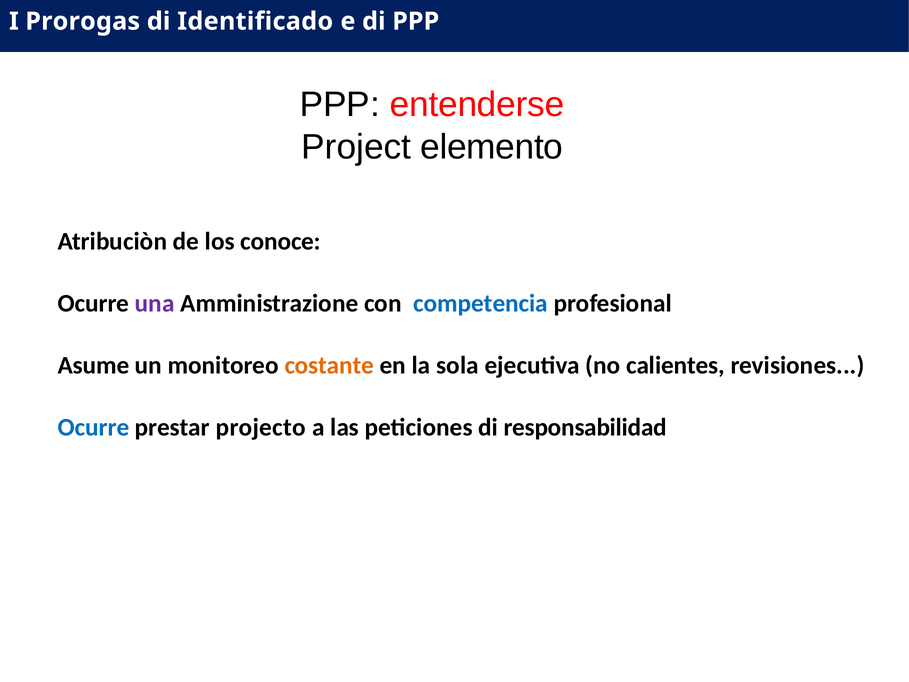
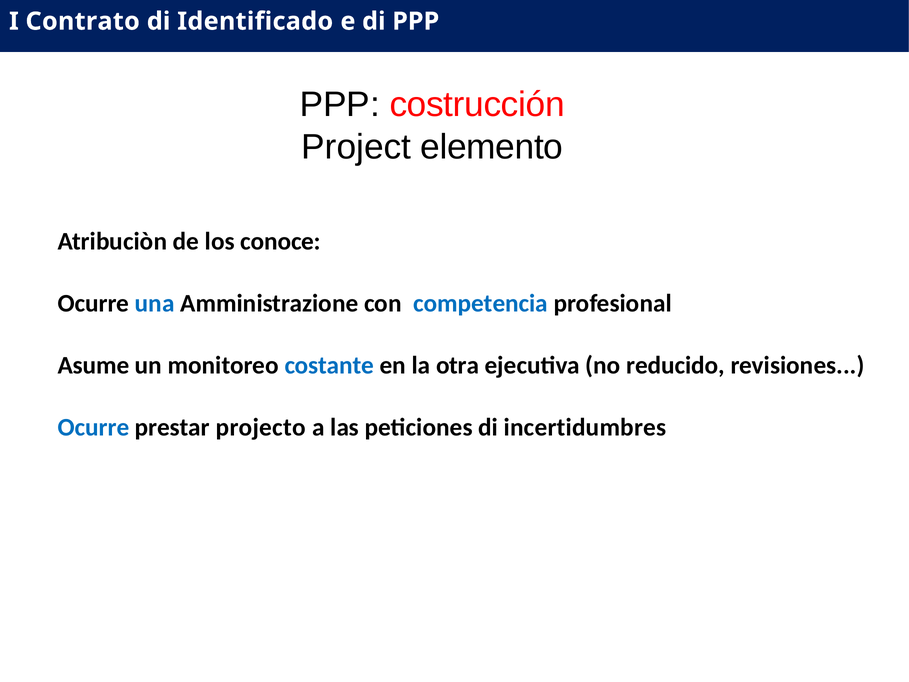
Prorogas: Prorogas -> Contrato (83, 21)
entenderse: entenderse -> costrucción (477, 104)
una colour: purple -> blue (155, 303)
costante colour: orange -> blue (329, 365)
sola: sola -> otra (458, 365)
calientes: calientes -> reducido (675, 365)
responsabilidad: responsabilidad -> incertidumbres (585, 427)
